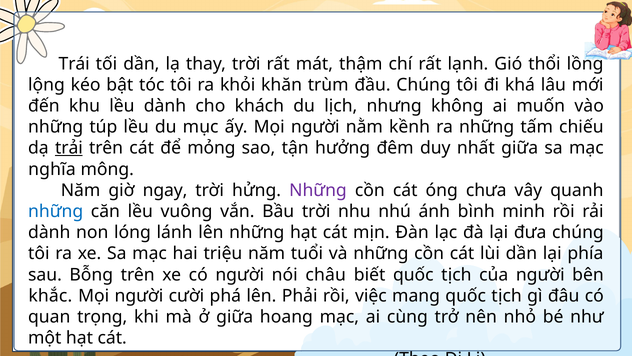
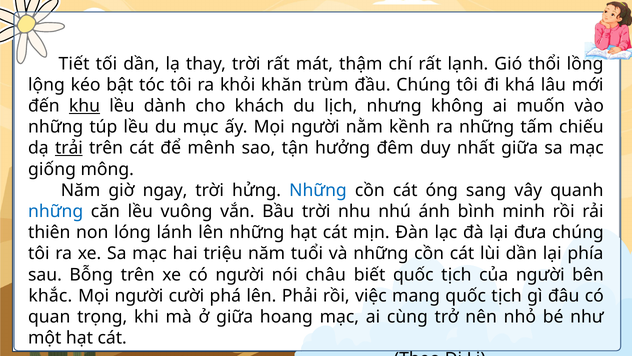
Trái: Trái -> Tiết (74, 64)
khu underline: none -> present (84, 106)
mỏng: mỏng -> mênh (211, 148)
nghĩa: nghĩa -> giống (52, 169)
Những colour: purple -> blue (318, 190)
chưa: chưa -> sang (486, 190)
dành: dành -> thiên (49, 232)
